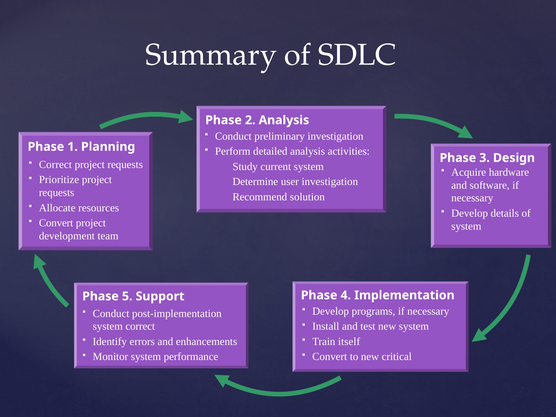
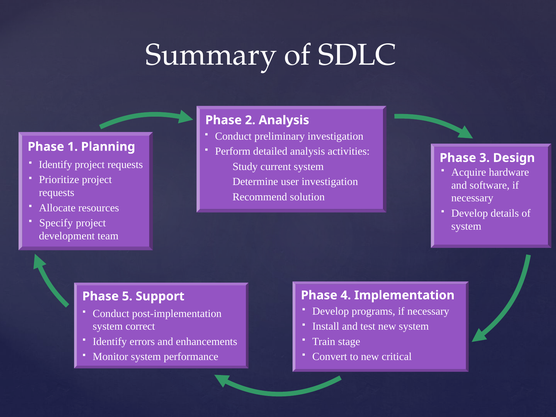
Correct: Correct -> Identify (55, 165)
Convert: Convert -> Specify (56, 223)
itself: itself -> stage (349, 341)
